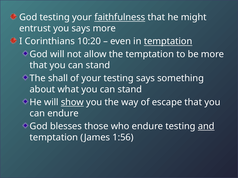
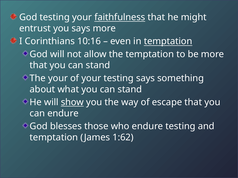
10:20: 10:20 -> 10:16 (89, 41)
The shall: shall -> your (58, 78)
and underline: present -> none (206, 127)
1:56: 1:56 -> 1:62 (123, 138)
